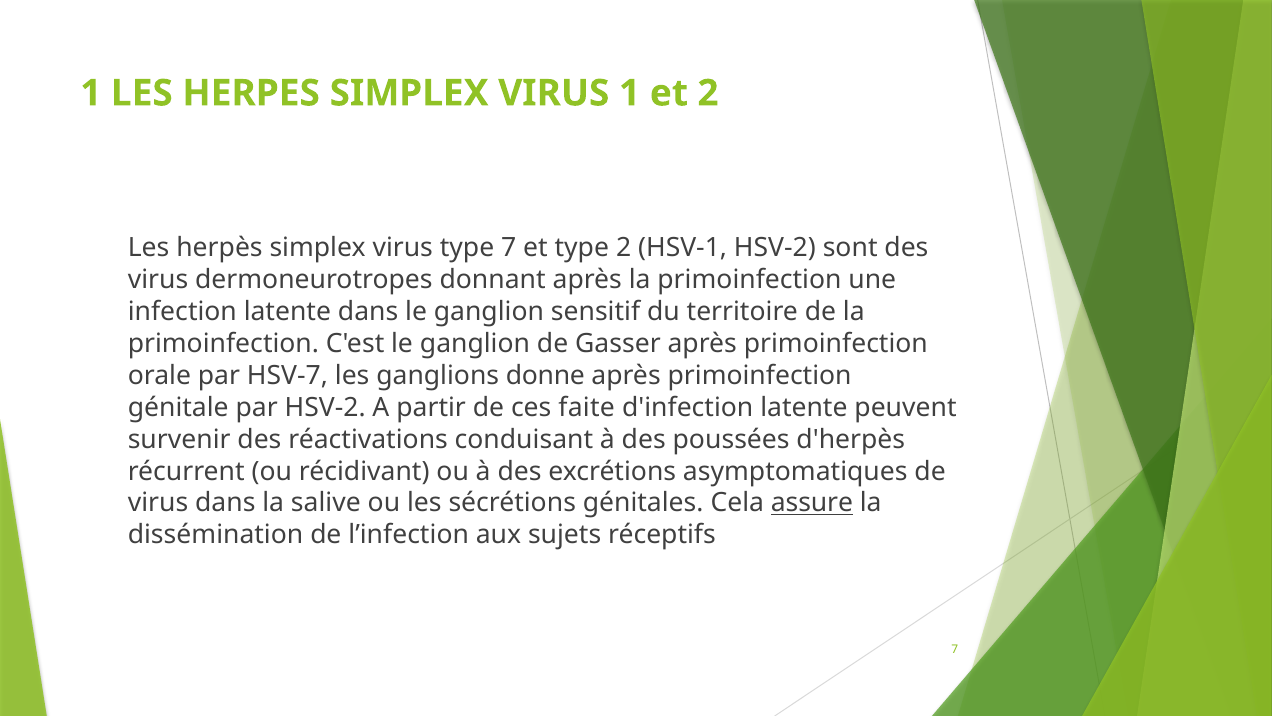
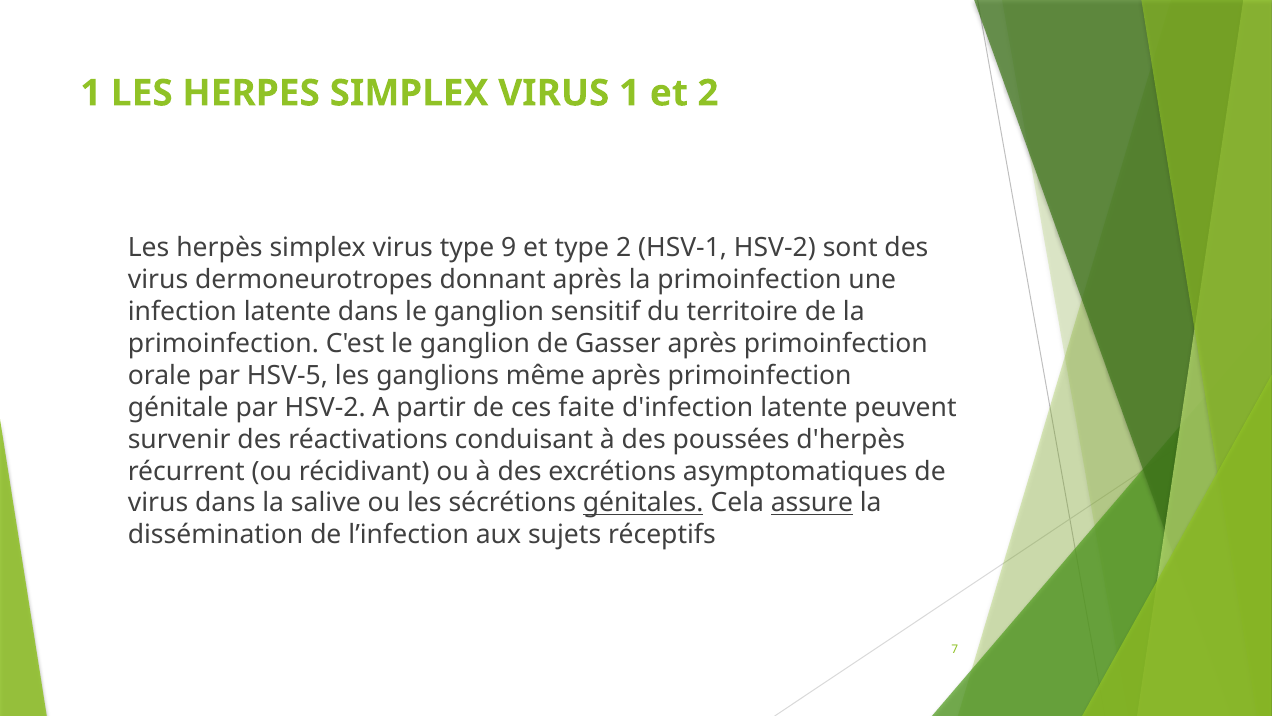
type 7: 7 -> 9 (509, 248)
HSV-7: HSV-7 -> HSV-5 (287, 375)
donne: donne -> même (545, 375)
génitales underline: none -> present (643, 503)
